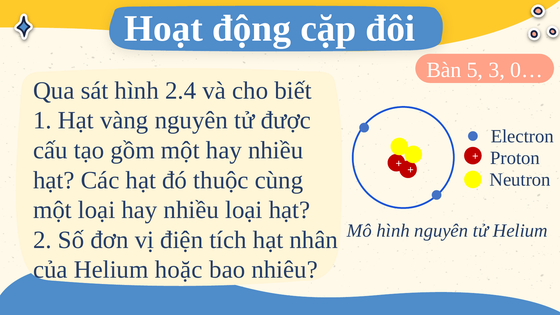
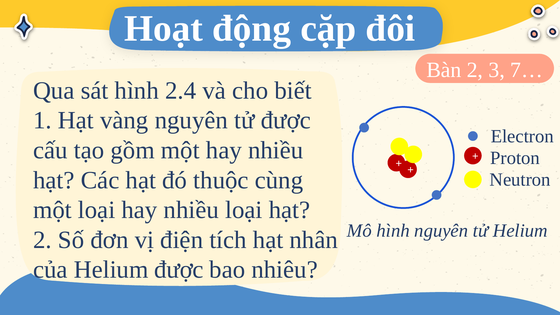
Bàn 5: 5 -> 2 (475, 70)
0…: 0… -> 7… (527, 70)
Helium hoặc: hoặc -> được (179, 270)
